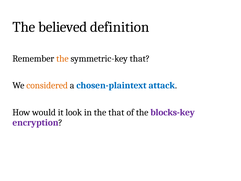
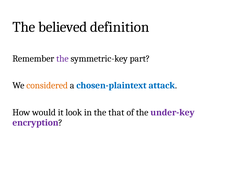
the colour: orange -> purple (62, 58)
symmetric-key that: that -> part (140, 58)
blocks-key: blocks-key -> under-key (172, 112)
